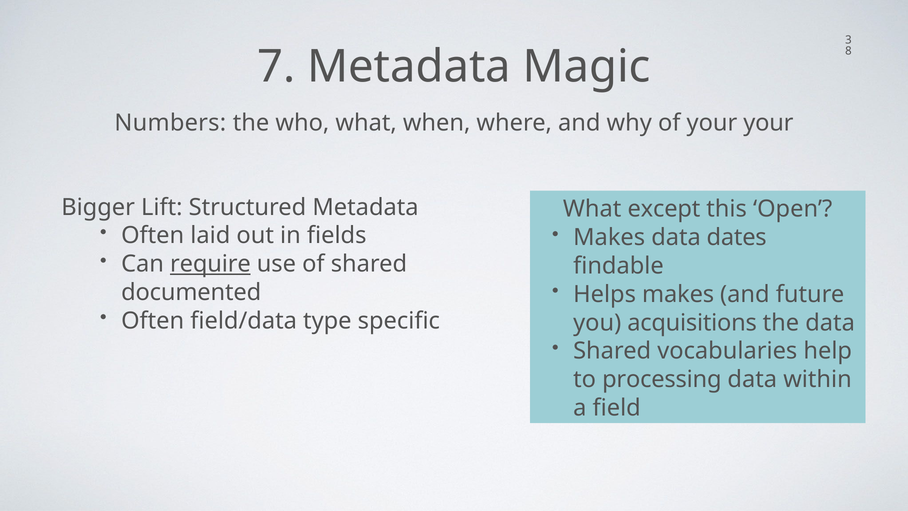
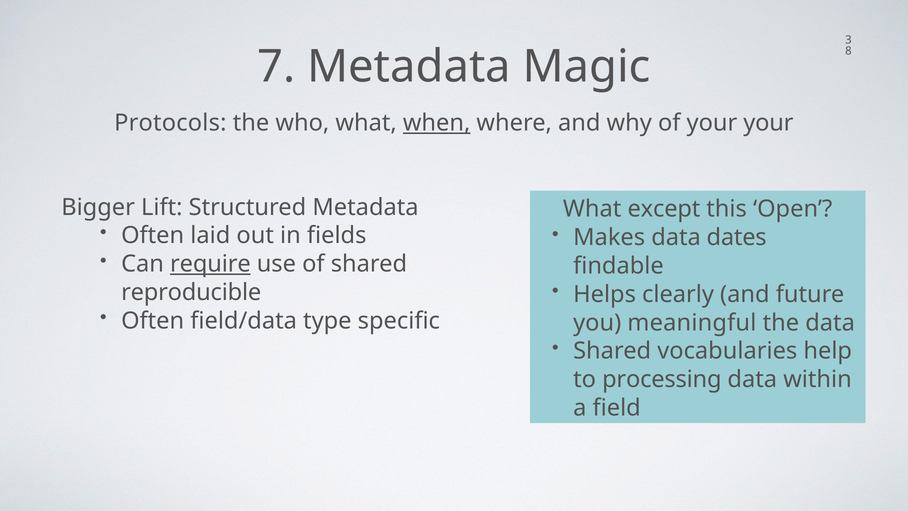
Numbers: Numbers -> Protocols (170, 123)
when underline: none -> present (437, 123)
Helps makes: makes -> clearly (678, 294)
documented: documented -> reproducible (191, 292)
acquisitions: acquisitions -> meaningful (692, 323)
